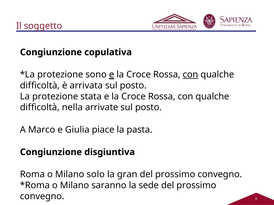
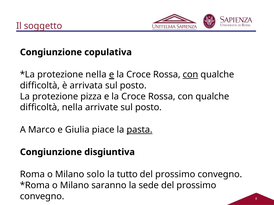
protezione sono: sono -> nella (96, 75)
stata: stata -> pizza (91, 97)
pasta underline: none -> present (139, 130)
gran: gran -> tutto (127, 175)
